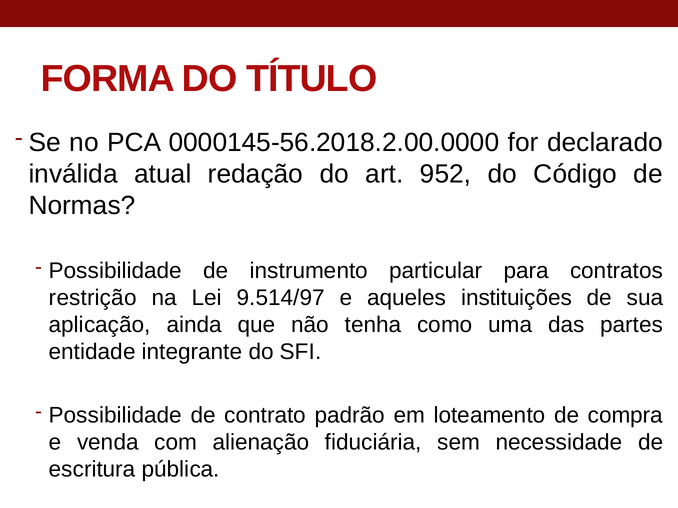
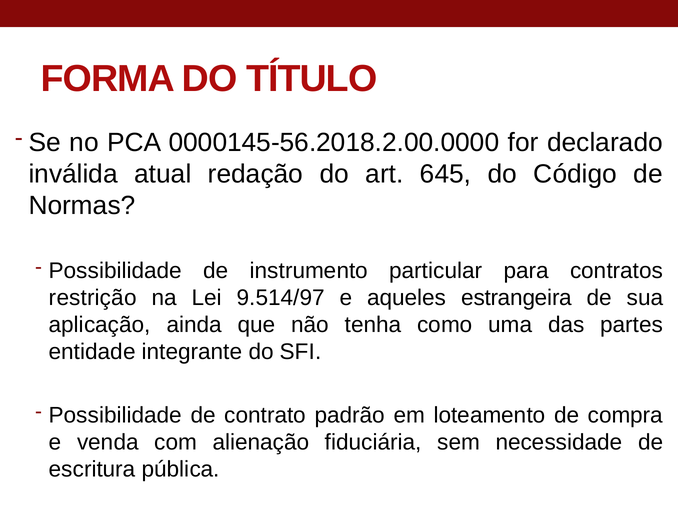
952: 952 -> 645 (446, 174)
instituições: instituições -> estrangeira (517, 298)
